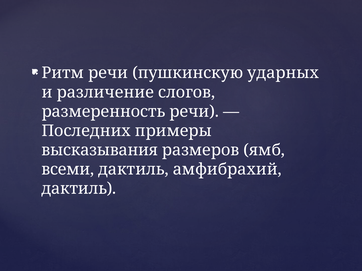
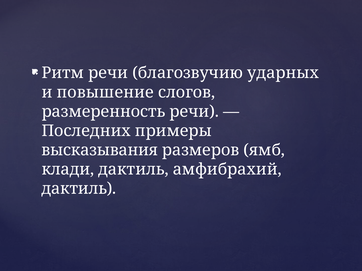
пушкинскую: пушкинскую -> благозвучию (188, 73)
различение: различение -> повышение (105, 92)
всеми: всеми -> клади (68, 170)
